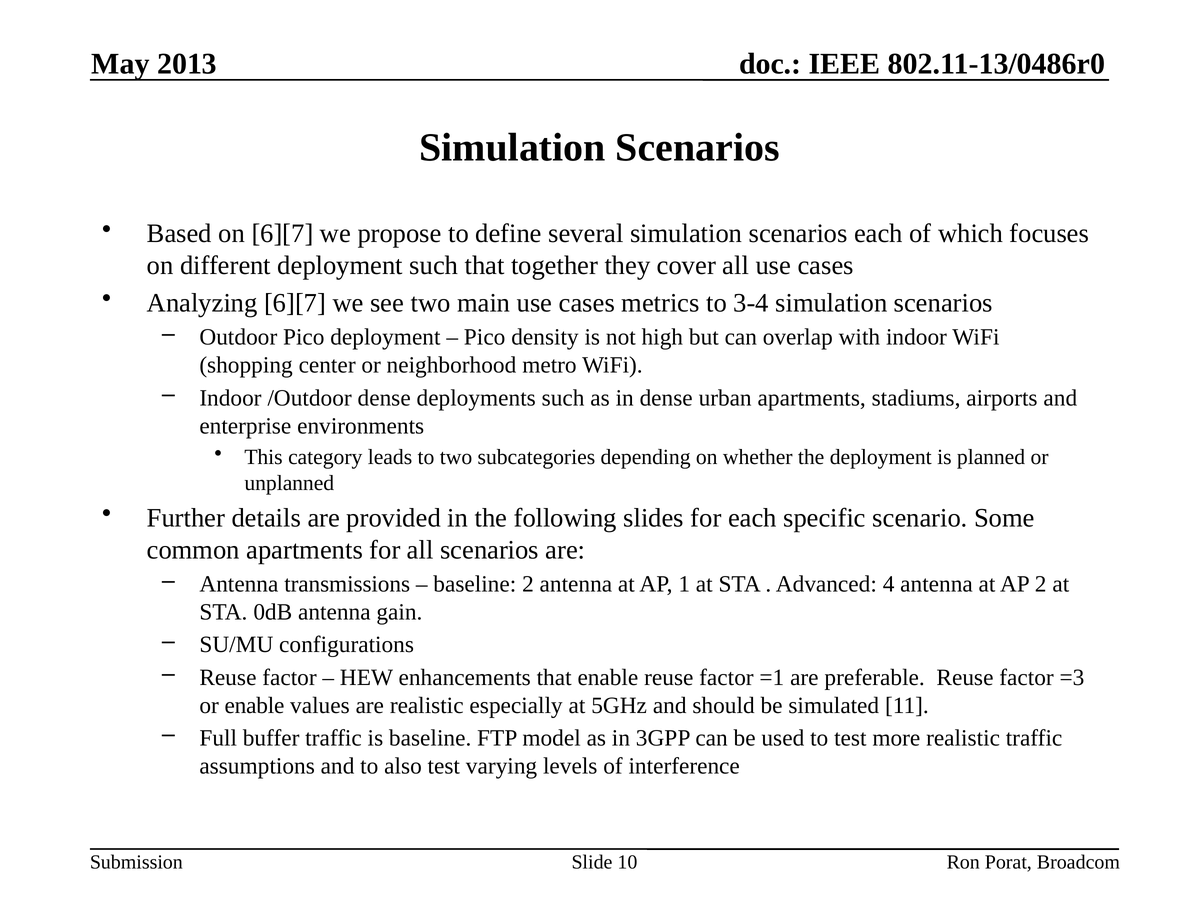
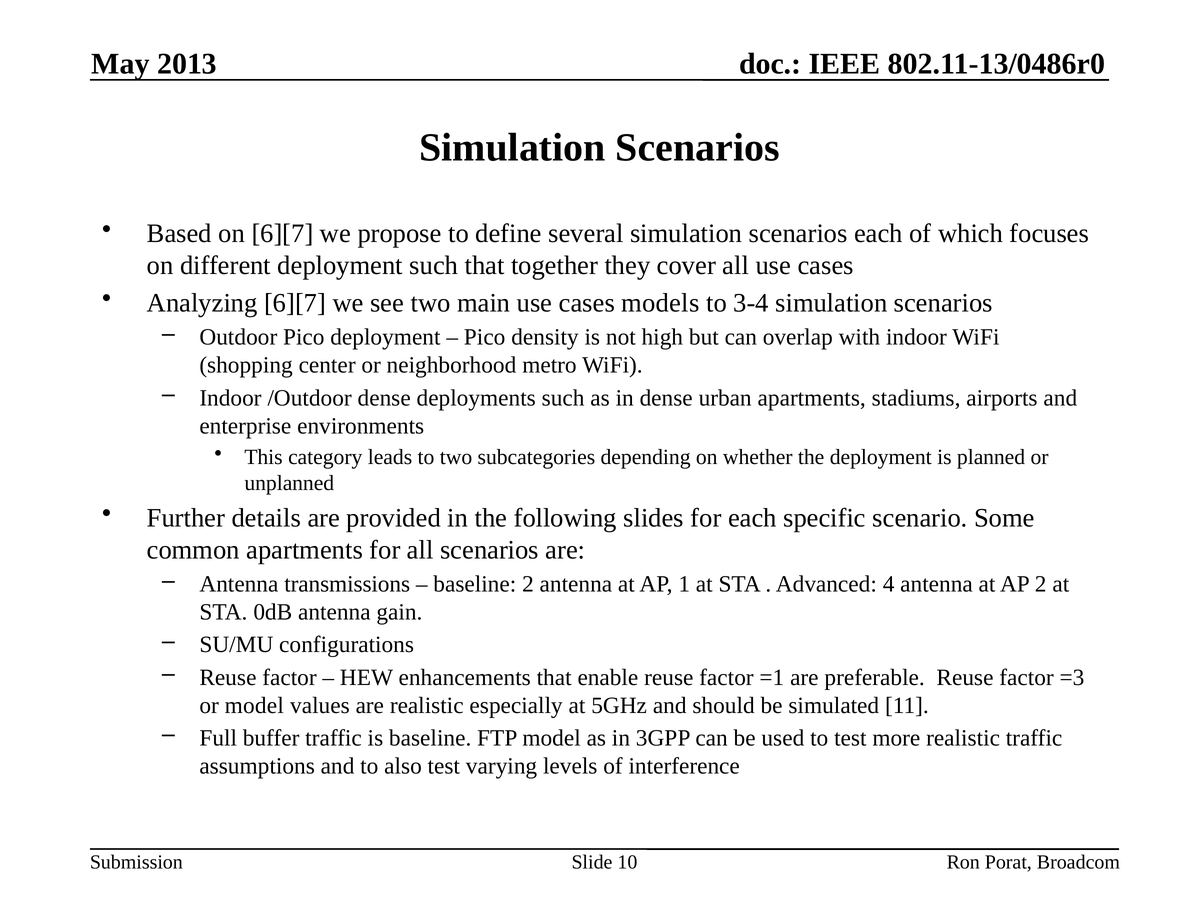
metrics: metrics -> models (660, 303)
or enable: enable -> model (254, 706)
